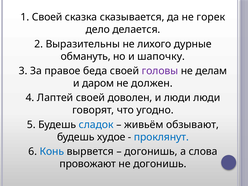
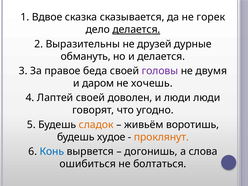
1 Своей: Своей -> Вдвое (47, 17)
делается underline: none -> present (136, 30)
лихого: лихого -> друзей (154, 44)
и шапочку: шапочку -> делается (161, 56)
делам: делам -> двумя (211, 71)
должен: должен -> хочешь (152, 83)
сладок colour: blue -> orange (96, 125)
обзывают: обзывают -> воротишь (193, 125)
проклянут colour: blue -> orange (161, 137)
провожают: провожают -> ошибиться (88, 164)
не догонишь: догонишь -> болтаться (160, 164)
